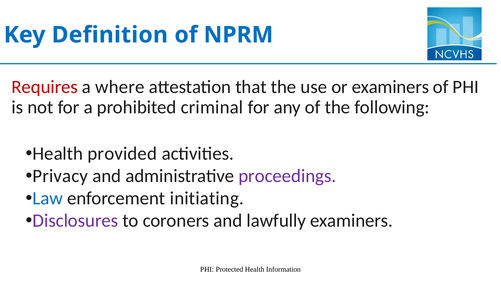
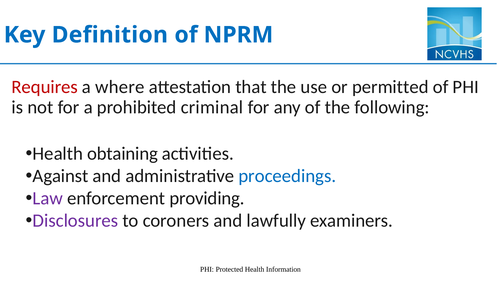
or examiners: examiners -> permitted (390, 87)
provided: provided -> obtaining (123, 154)
Privacy: Privacy -> Against (60, 176)
proceedings colour: purple -> blue (287, 176)
Law colour: blue -> purple (48, 198)
initiating: initiating -> providing (207, 198)
